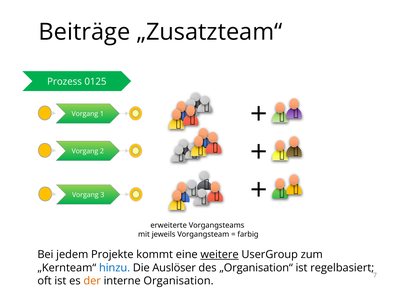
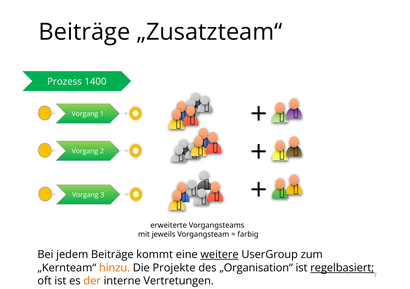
0125: 0125 -> 1400 (95, 82)
jedem Projekte: Projekte -> Beiträge (112, 255)
hinzu colour: blue -> orange (115, 268)
Auslöser: Auslöser -> Projekte (174, 268)
regelbasiert underline: none -> present (342, 268)
Organisation: Organisation -> Vertretungen (179, 281)
